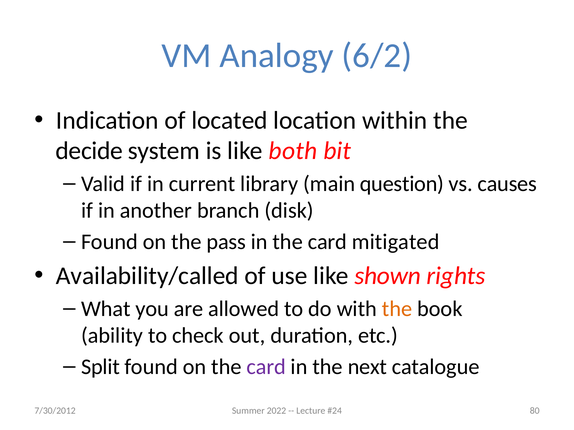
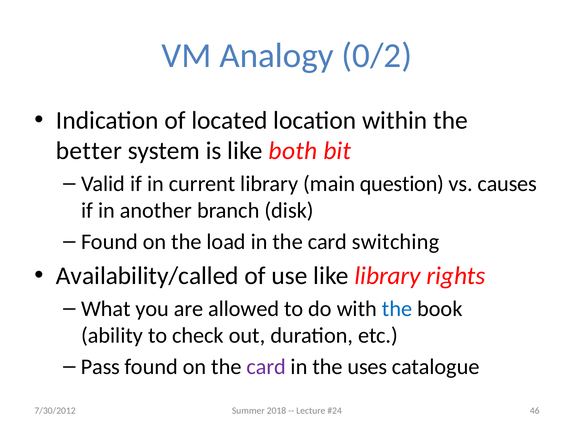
6/2: 6/2 -> 0/2 (377, 56)
decide: decide -> better (89, 151)
pass: pass -> load (226, 242)
mitigated: mitigated -> switching (396, 242)
like shown: shown -> library (388, 276)
the colour: orange -> blue (397, 309)
Split: Split -> Pass (100, 367)
next: next -> uses (367, 367)
2022: 2022 -> 2018 (276, 411)
80: 80 -> 46 (535, 411)
